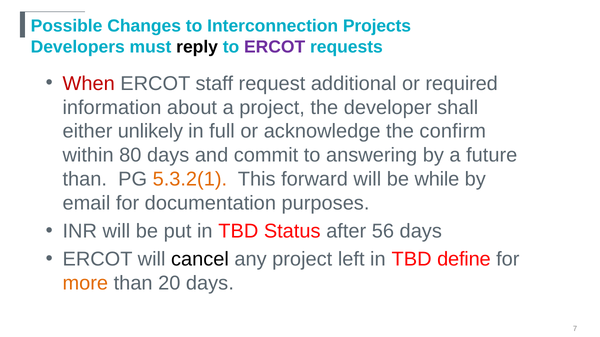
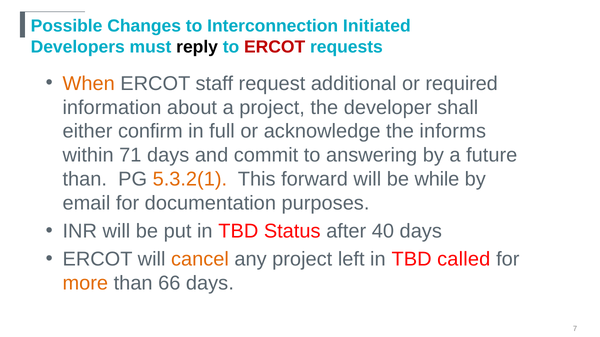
Projects: Projects -> Initiated (377, 26)
ERCOT colour: purple -> red (275, 47)
When colour: red -> orange (89, 84)
unlikely: unlikely -> confirm (150, 132)
confirm: confirm -> informs (453, 132)
80: 80 -> 71 (130, 156)
56: 56 -> 40 (383, 232)
cancel colour: black -> orange (200, 260)
define: define -> called (464, 260)
20: 20 -> 66 (169, 284)
